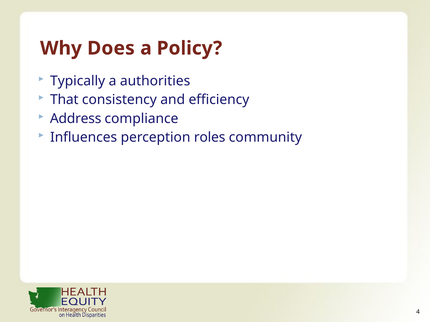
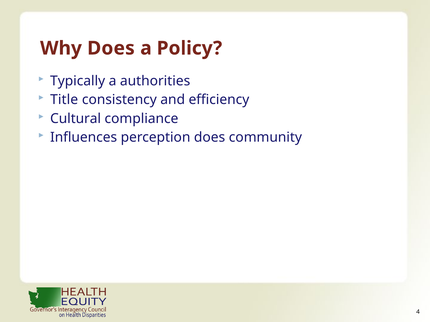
That: That -> Title (64, 100)
Address: Address -> Cultural (76, 119)
perception roles: roles -> does (210, 138)
